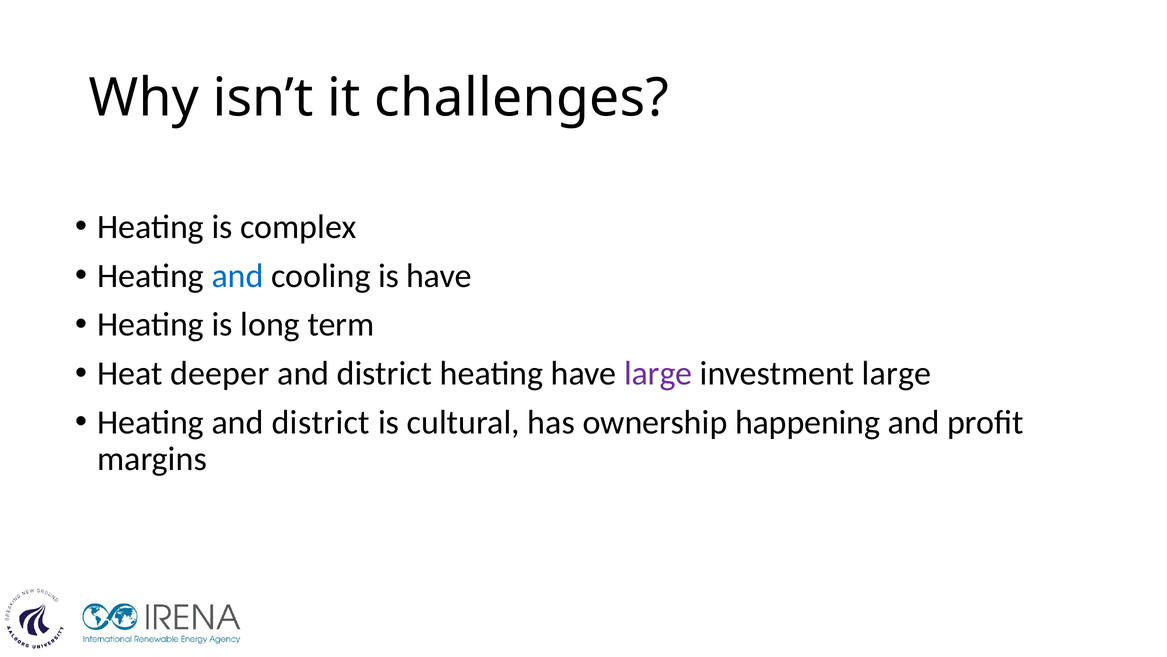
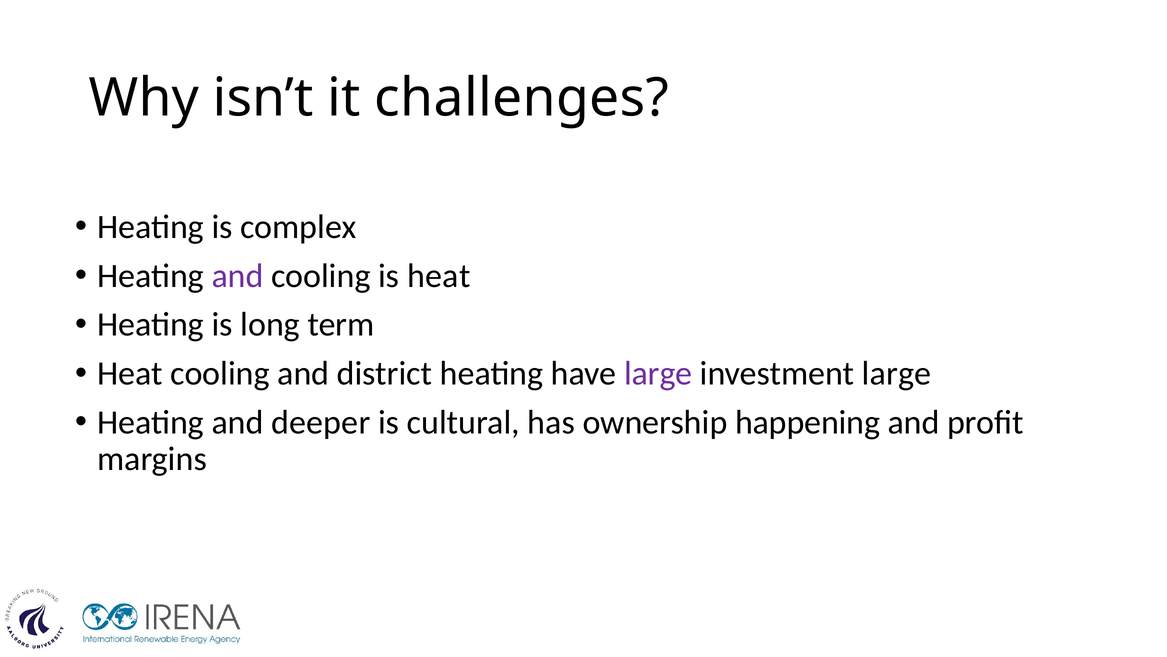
and colour: blue -> purple (238, 276)
is have: have -> heat (439, 276)
Heat deeper: deeper -> cooling (220, 373)
Heating and district: district -> deeper (321, 422)
